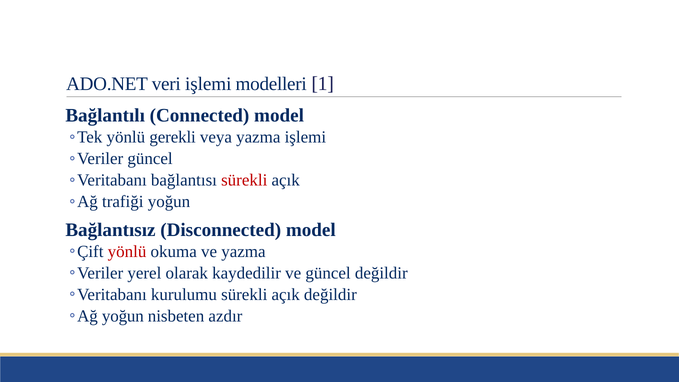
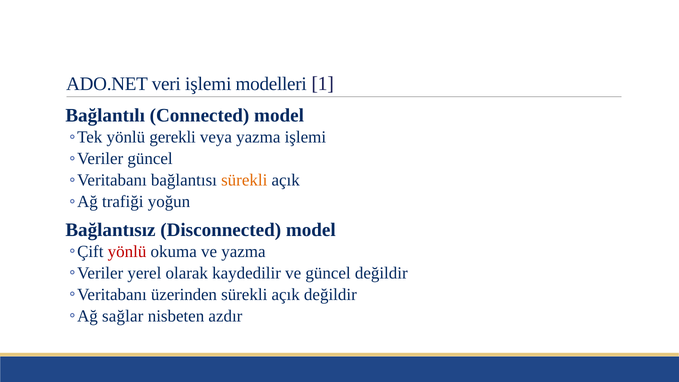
sürekli colour: red -> orange (244, 180)
kurulumu: kurulumu -> üzerinden (184, 294)
yoğun: yoğun -> sağlar (123, 316)
